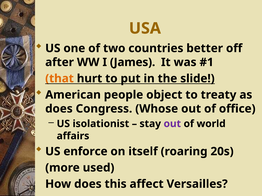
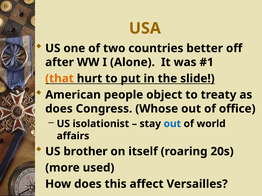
James: James -> Alone (132, 62)
out colour: purple -> blue (172, 124)
enforce: enforce -> brother (85, 152)
